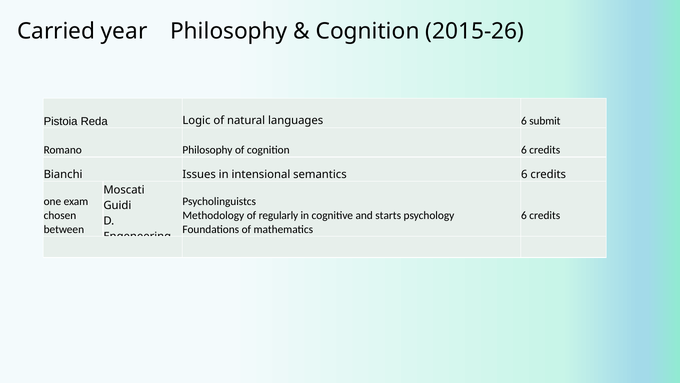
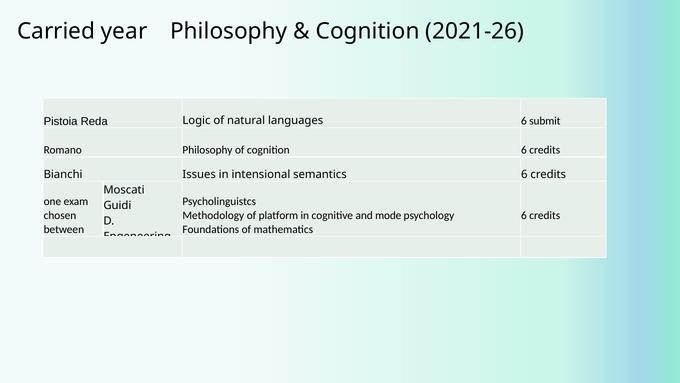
2015-26: 2015-26 -> 2021-26 (475, 31)
regularly: regularly -> platform (278, 215)
starts: starts -> mode (388, 215)
